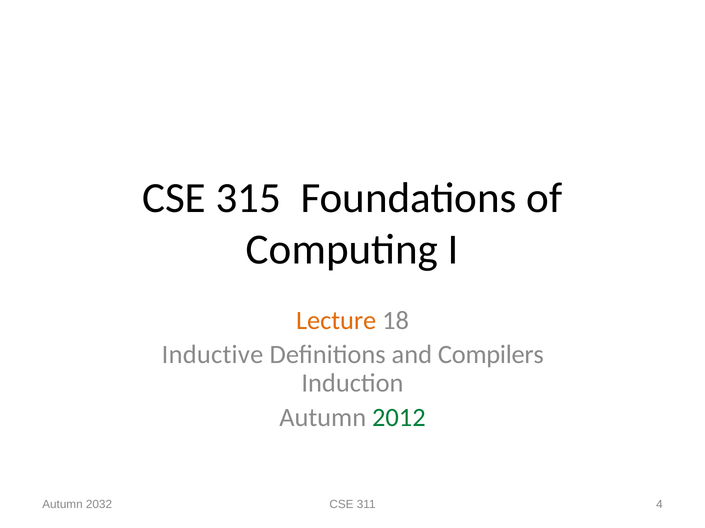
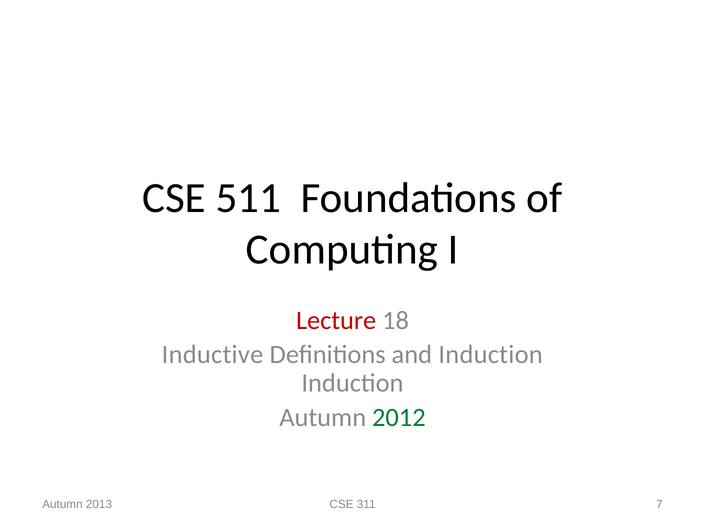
315: 315 -> 511 (248, 198)
Lecture colour: orange -> red (336, 321)
and Compilers: Compilers -> Induction (491, 355)
2032: 2032 -> 2013 (99, 505)
4: 4 -> 7 (659, 505)
